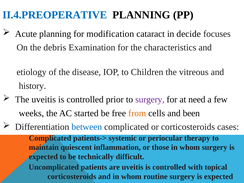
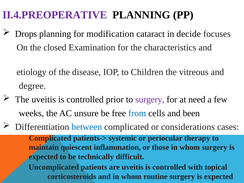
II.4.PREOPERATIVE colour: blue -> purple (55, 15)
Acute: Acute -> Drops (26, 34)
debris: debris -> closed (55, 47)
history: history -> degree (32, 86)
started: started -> unsure (86, 113)
from colour: orange -> blue (137, 113)
or corticosteroids: corticosteroids -> considerations (188, 127)
